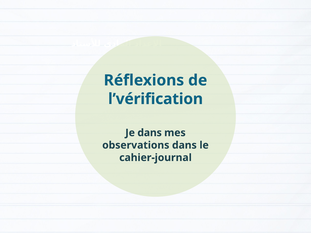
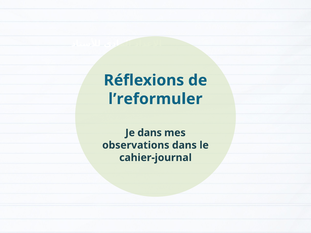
l’vérification: l’vérification -> l’reformuler (155, 99)
